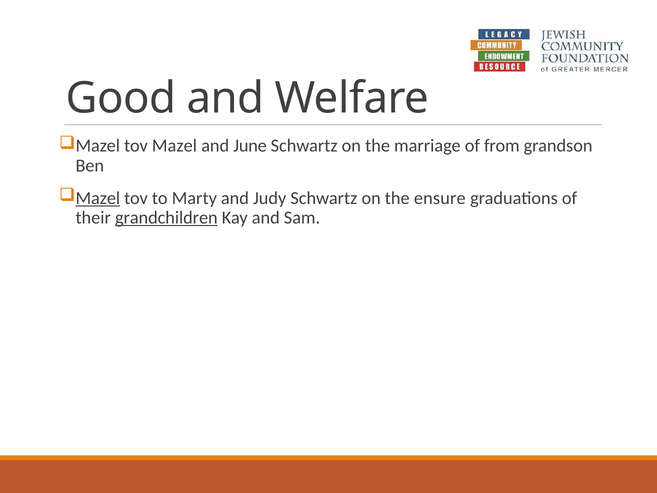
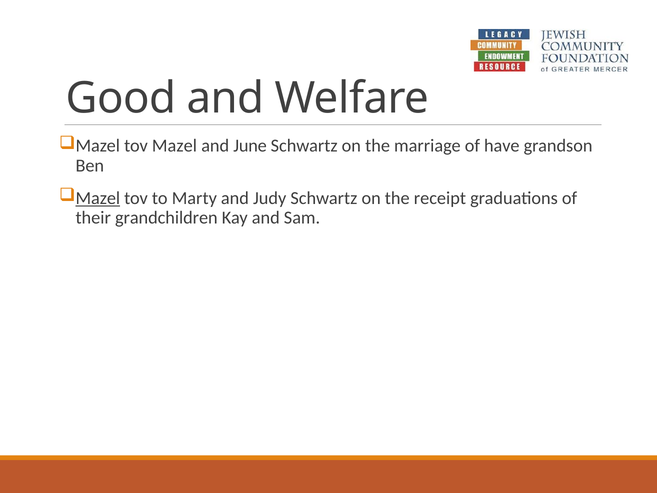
from: from -> have (502, 146)
ensure: ensure -> receipt (440, 198)
grandchildren underline: present -> none (166, 218)
